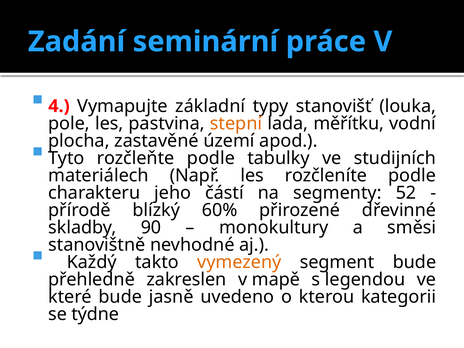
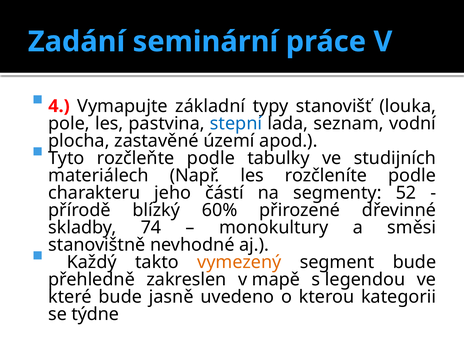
stepní colour: orange -> blue (236, 123)
měřítku: měřítku -> seznam (349, 123)
90: 90 -> 74 (151, 227)
